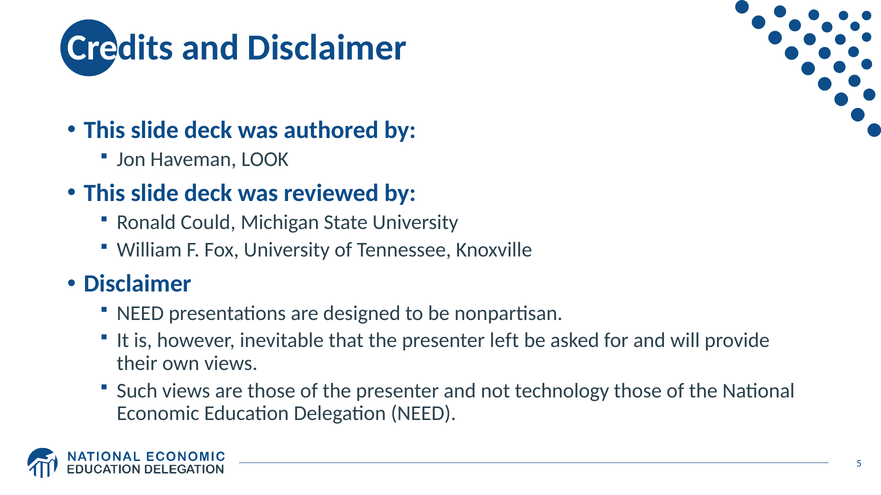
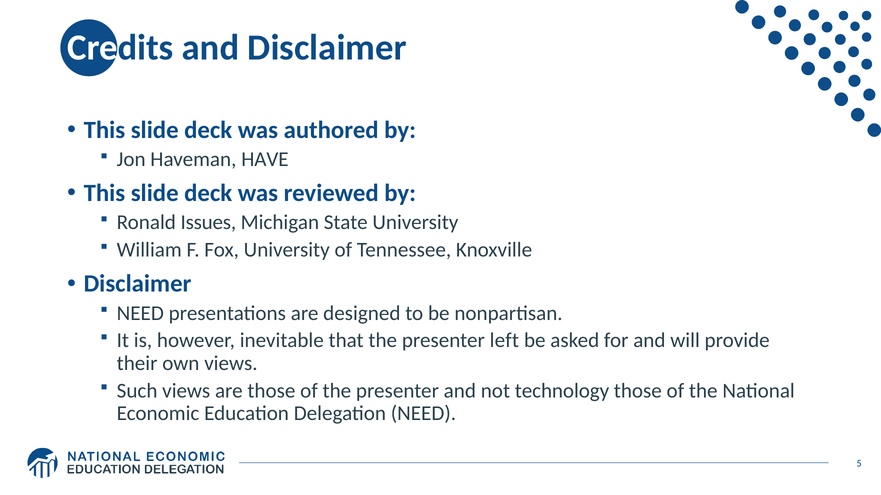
LOOK: LOOK -> HAVE (265, 159)
Could: Could -> Issues (208, 223)
